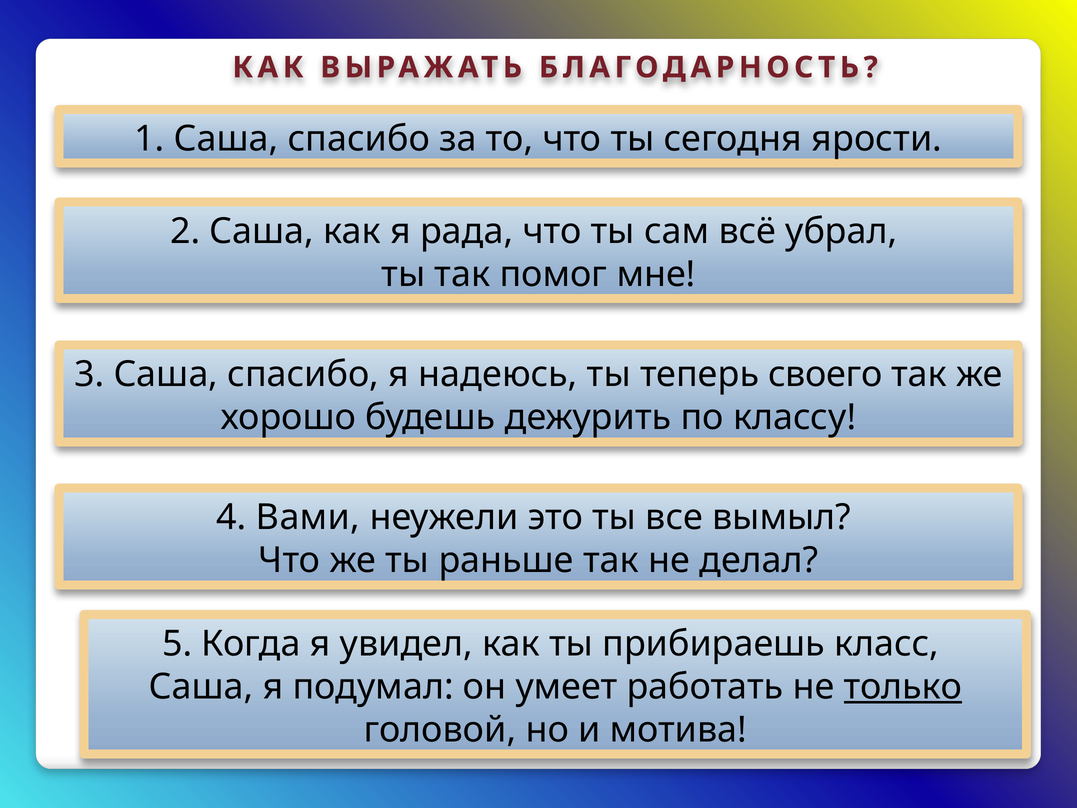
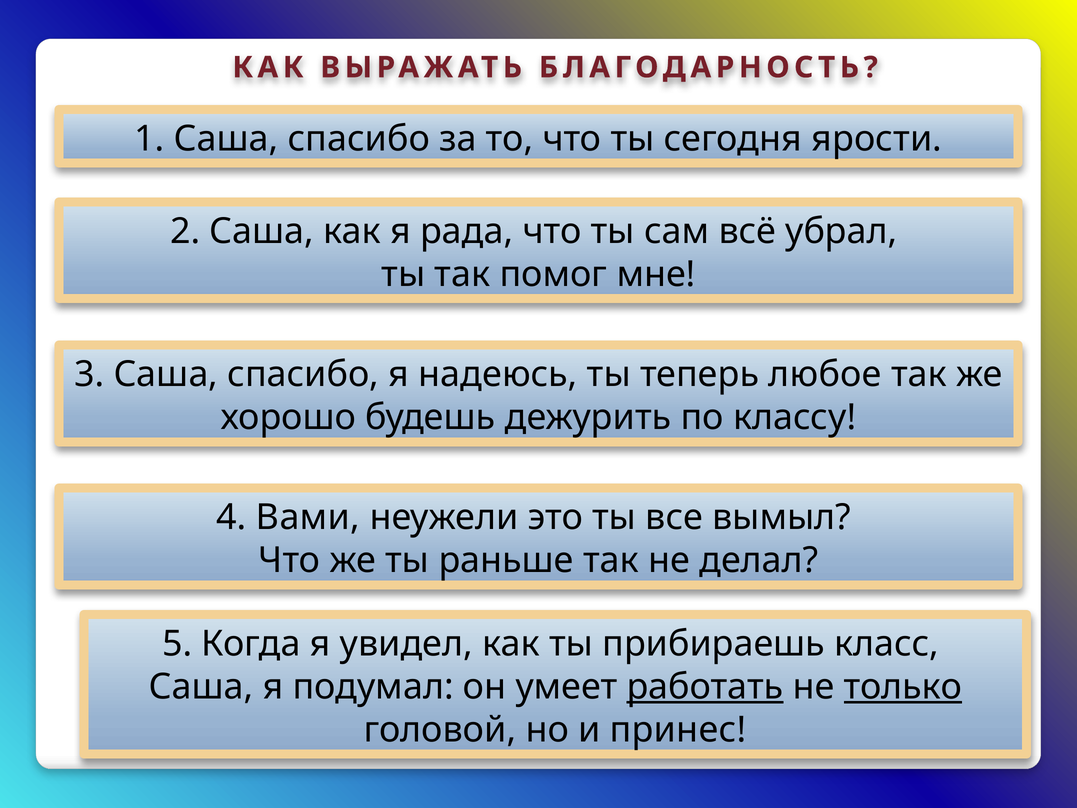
своего: своего -> любое (825, 374)
работать underline: none -> present (705, 687)
мотива: мотива -> принес (678, 730)
